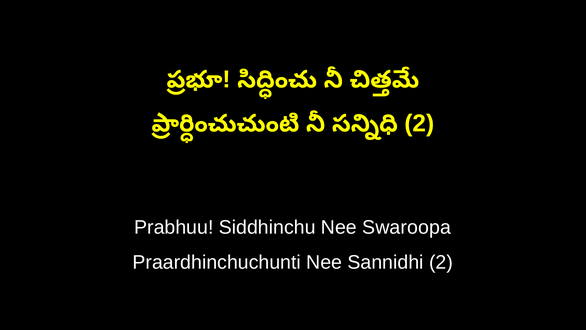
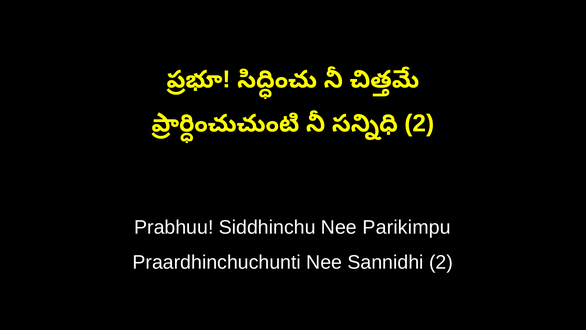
Swaroopa: Swaroopa -> Parikimpu (407, 227)
